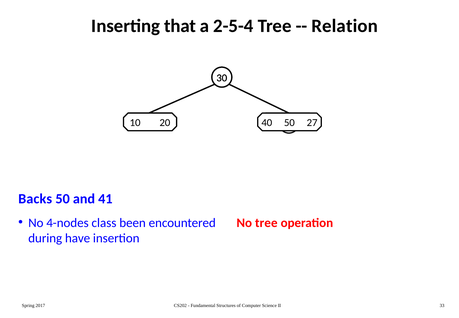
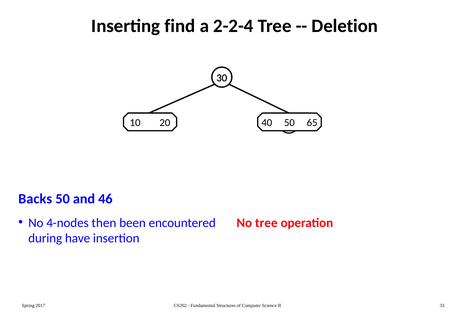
that: that -> find (180, 26)
2-5-4: 2-5-4 -> 2-2-4 (233, 26)
Relation: Relation -> Deletion (345, 26)
27: 27 -> 65 (312, 123)
41: 41 -> 46 (105, 199)
class: class -> then (104, 223)
